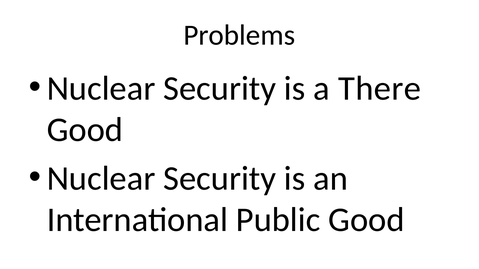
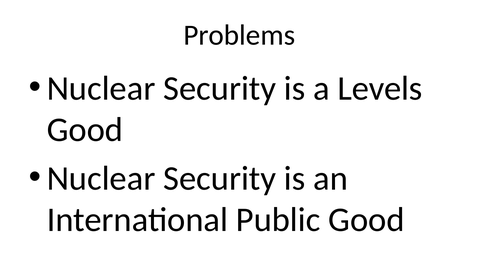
There: There -> Levels (380, 88)
